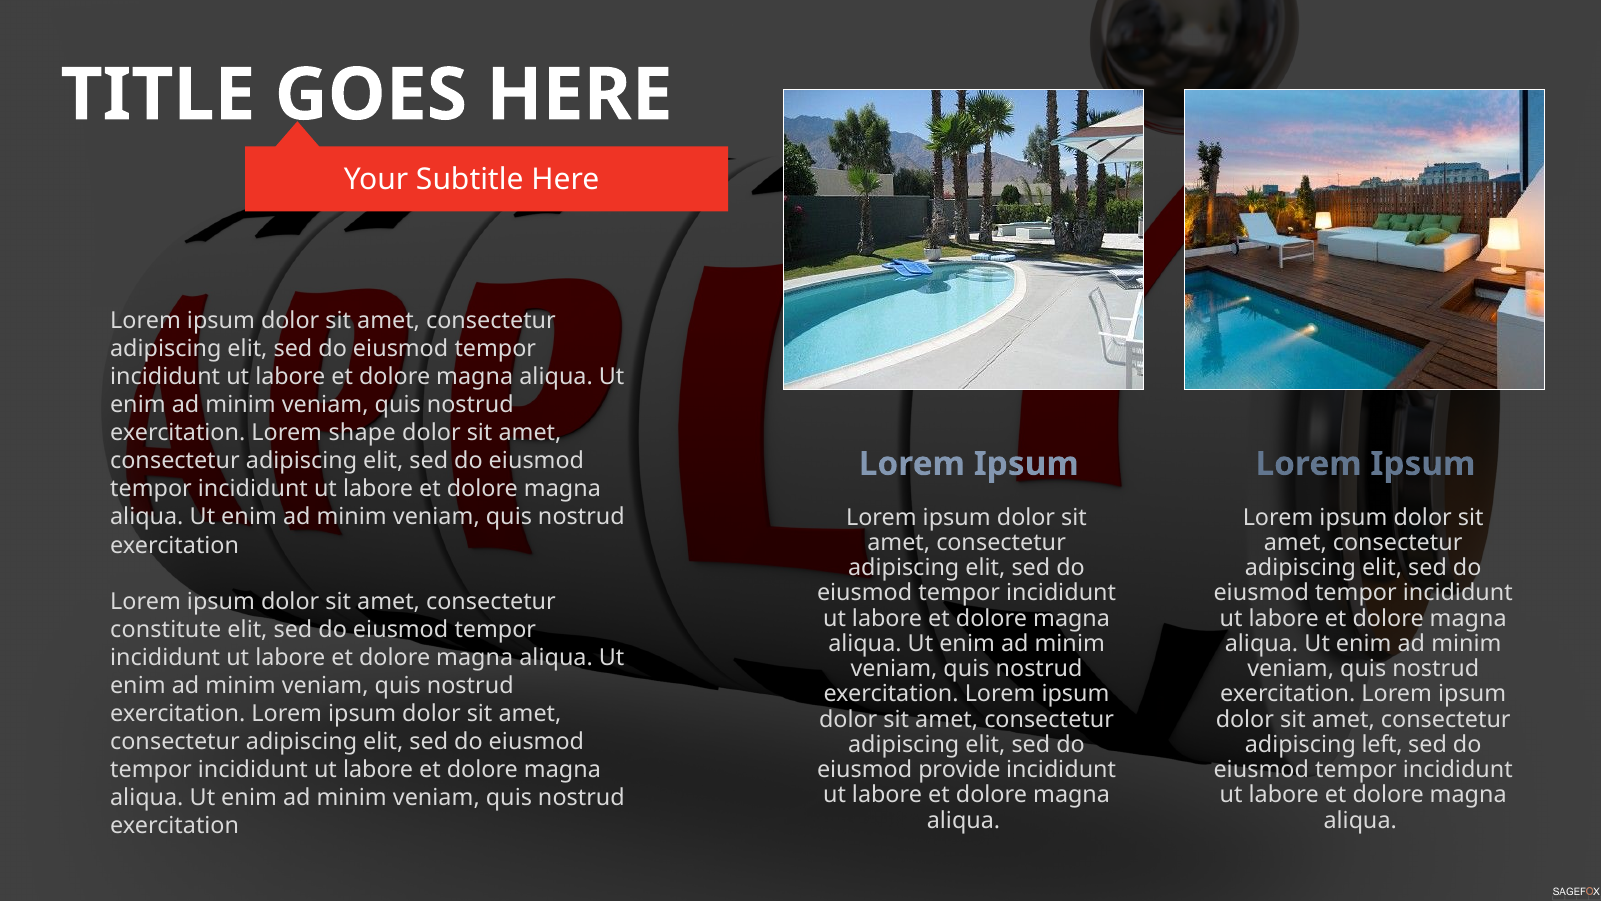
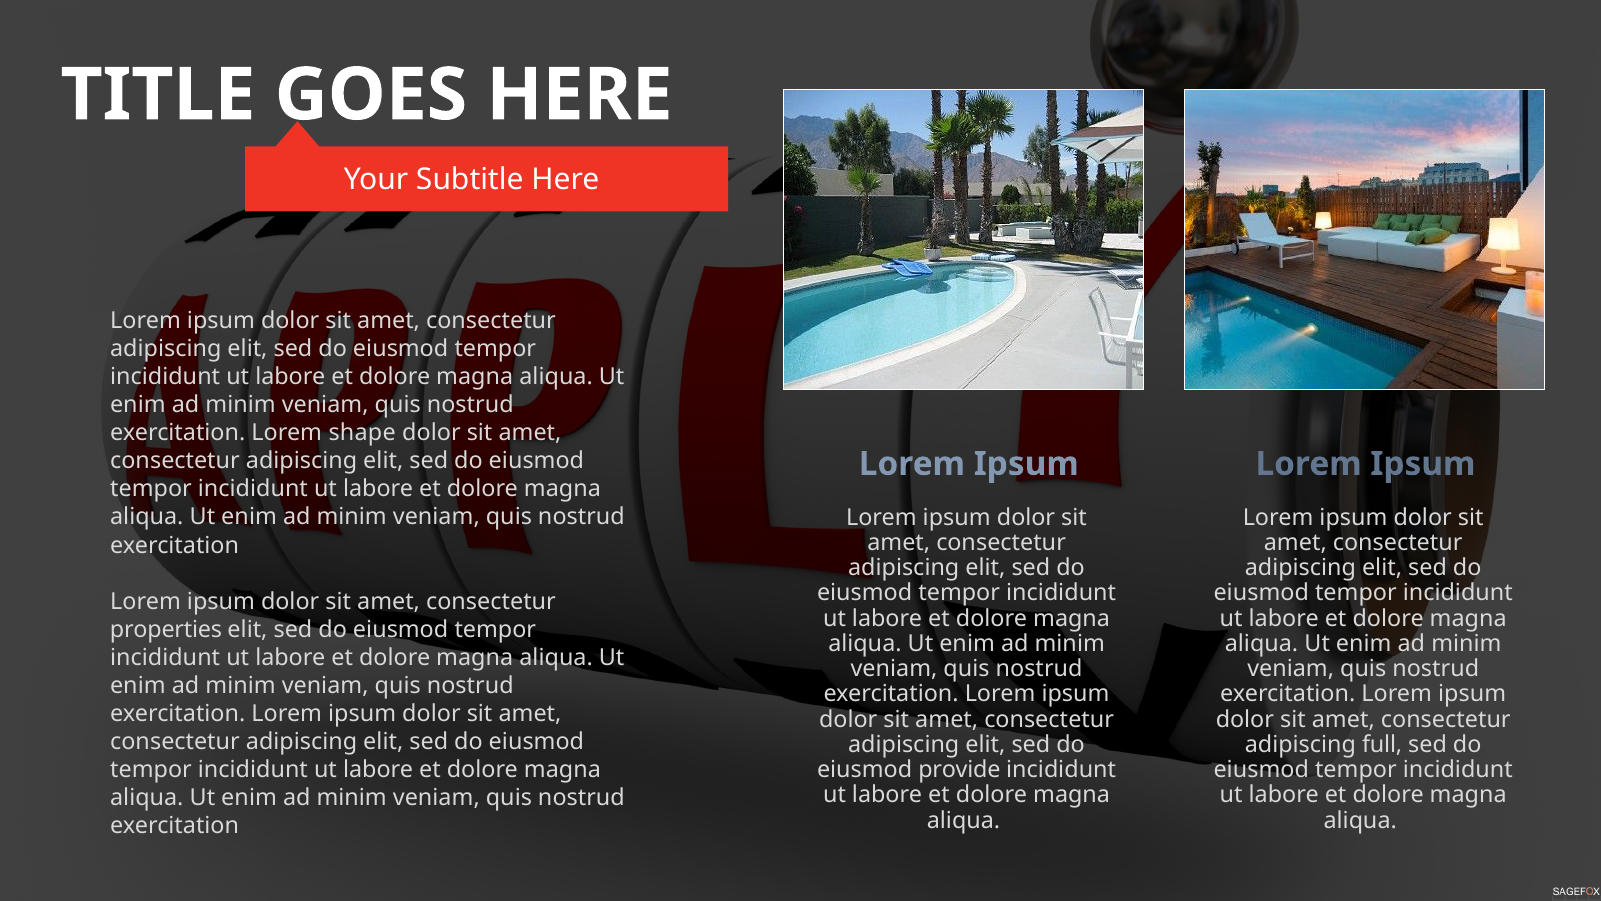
constitute: constitute -> properties (166, 629)
left: left -> full (1382, 744)
